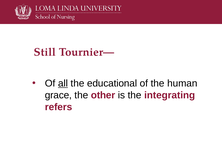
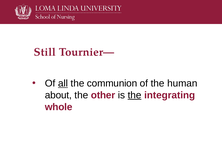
educational: educational -> communion (112, 84)
grace: grace -> about (58, 95)
the underline: none -> present (135, 95)
refers: refers -> whole (59, 107)
